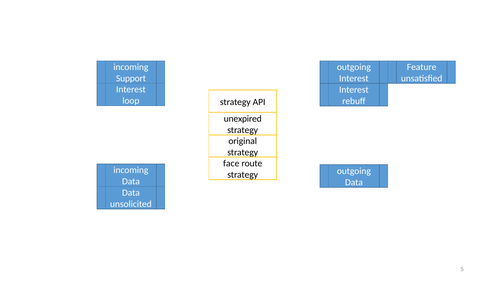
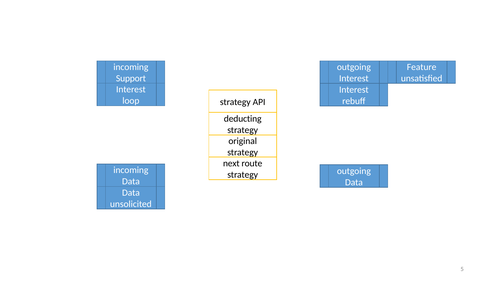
unexpired: unexpired -> deducting (243, 119)
face: face -> next (231, 164)
